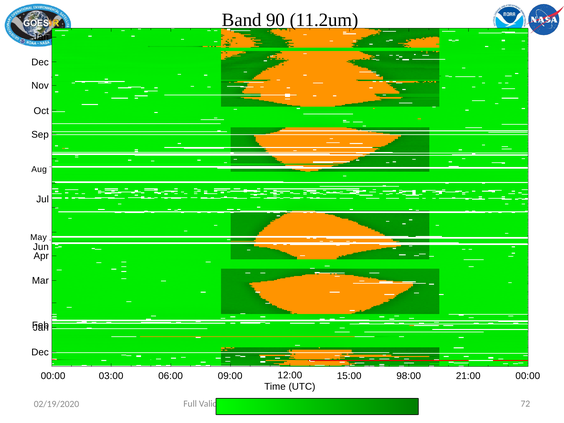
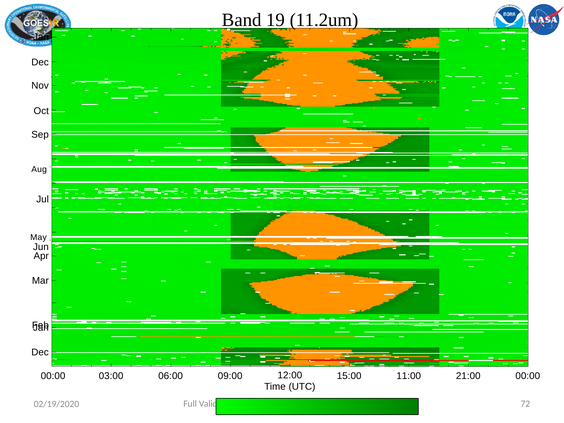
90: 90 -> 19 (276, 20)
98:00: 98:00 -> 11:00 (409, 376)
